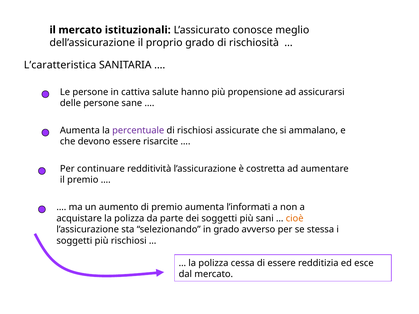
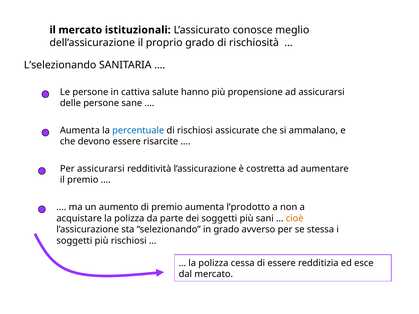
L’caratteristica: L’caratteristica -> L’selezionando (60, 65)
percentuale colour: purple -> blue (138, 130)
Per continuare: continuare -> assicurarsi (101, 169)
l’informati: l’informati -> l’prodotto (248, 207)
